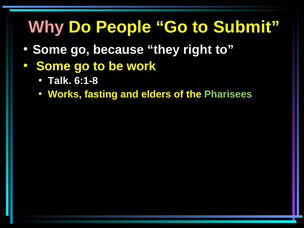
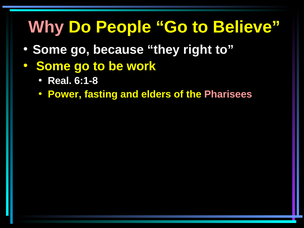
Submit: Submit -> Believe (247, 27)
Talk: Talk -> Real (60, 81)
Works: Works -> Power (65, 94)
Pharisees colour: light green -> pink (228, 94)
